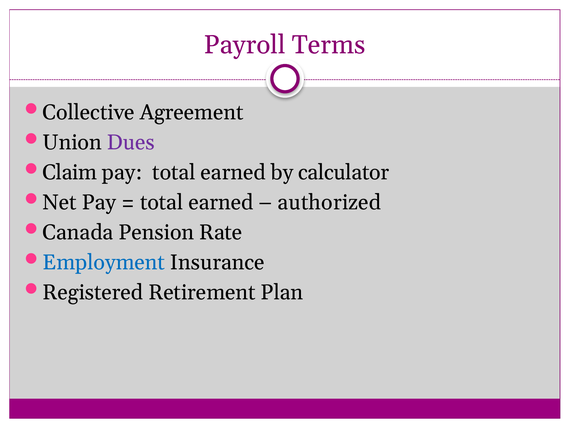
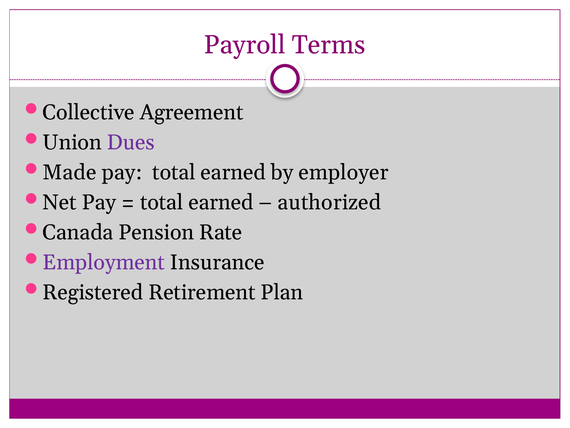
Claim: Claim -> Made (70, 172)
calculator: calculator -> employer (343, 172)
Employment colour: blue -> purple (104, 262)
